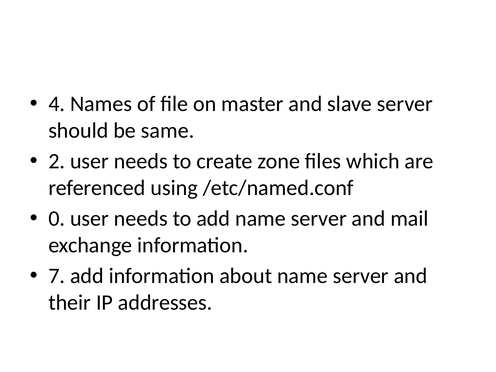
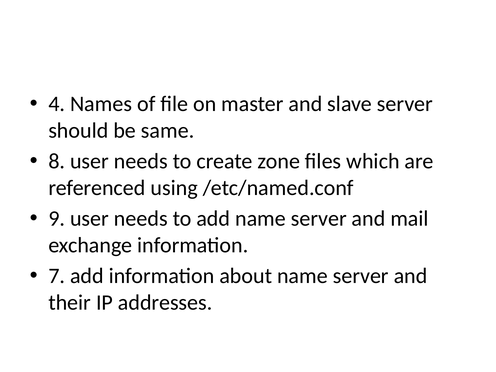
2: 2 -> 8 (57, 161)
0: 0 -> 9 (57, 219)
